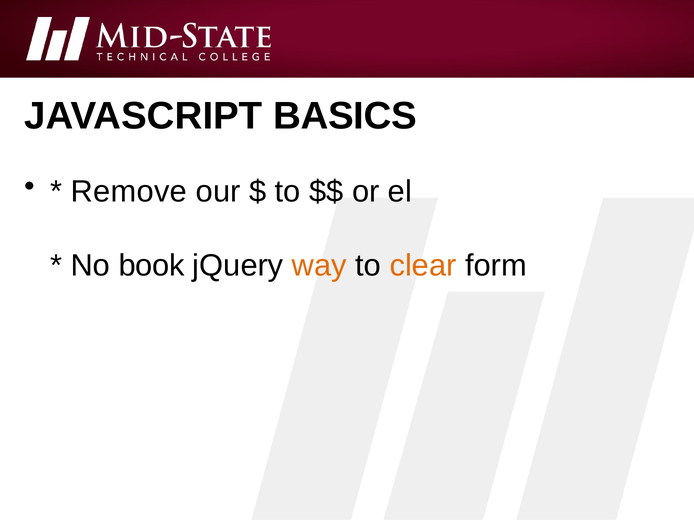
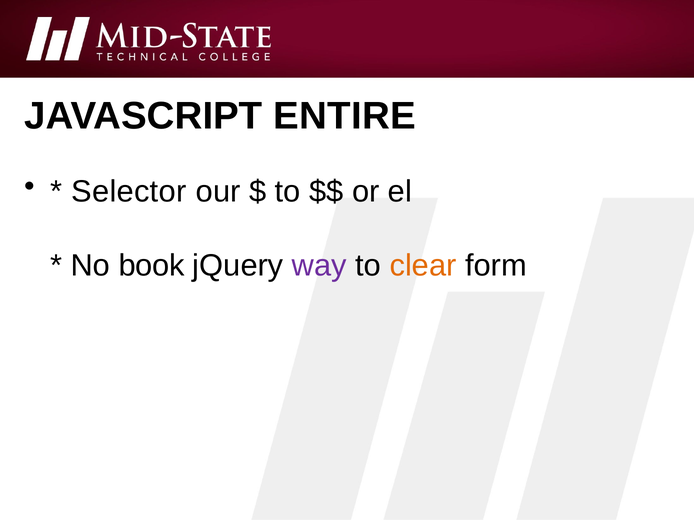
BASICS: BASICS -> ENTIRE (345, 116)
Remove: Remove -> Selector (129, 192)
way colour: orange -> purple (319, 266)
